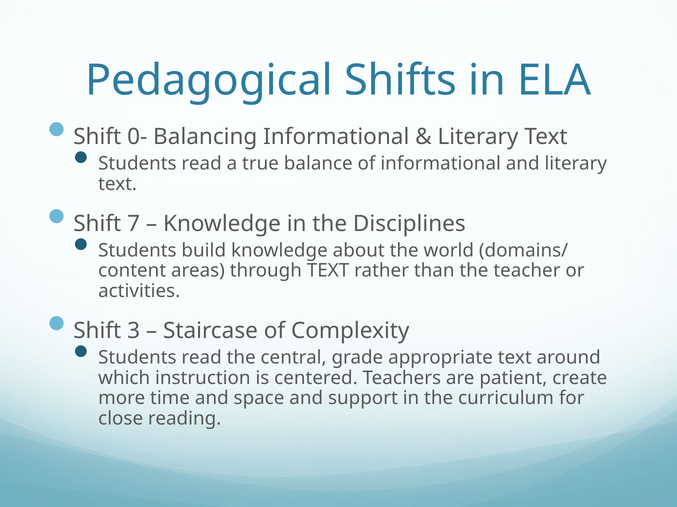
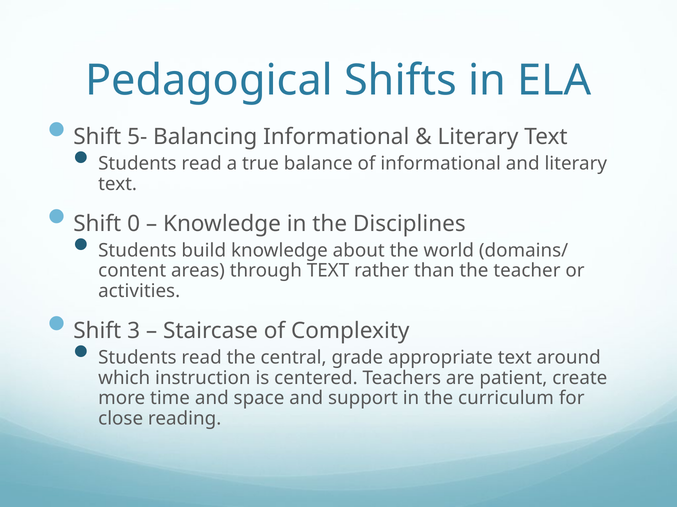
0-: 0- -> 5- (137, 137)
7: 7 -> 0 (134, 224)
